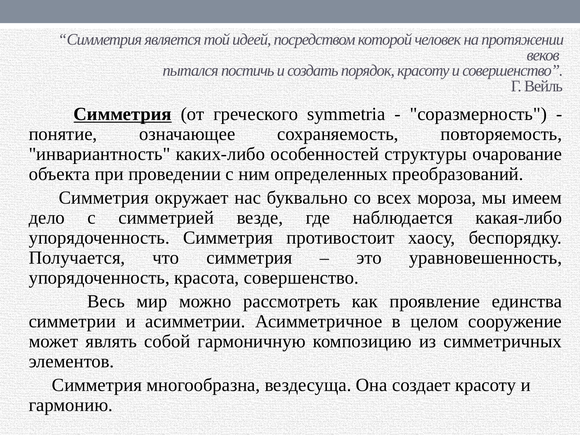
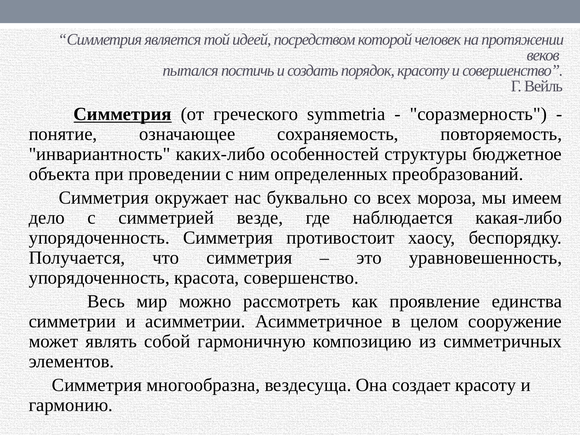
очарование: очарование -> бюджетное (517, 154)
